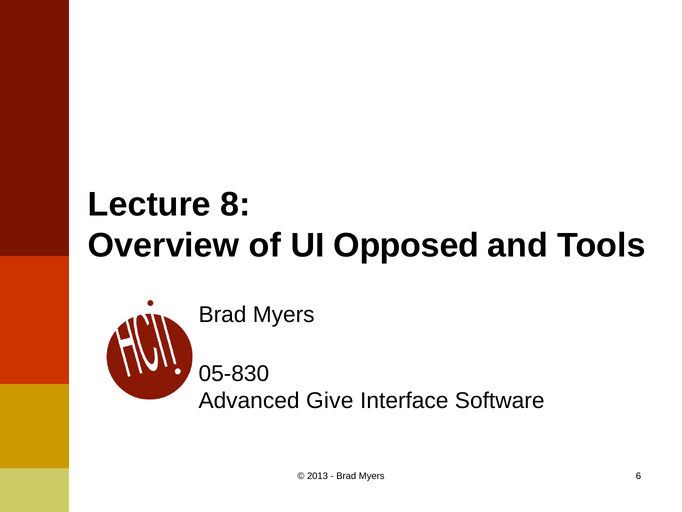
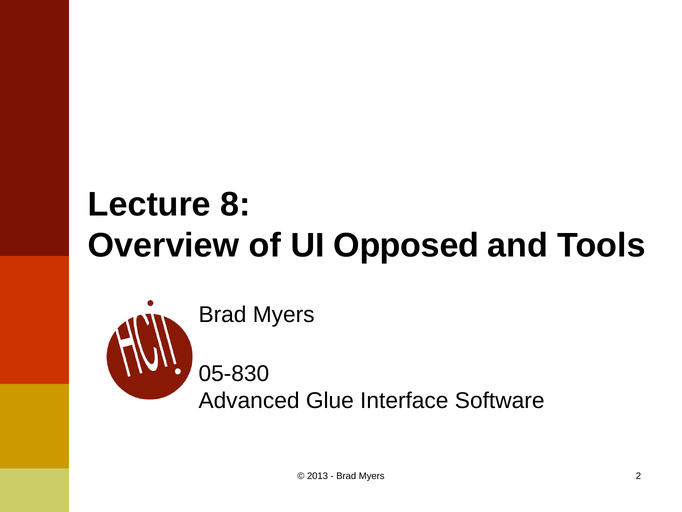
Give: Give -> Glue (330, 401)
6: 6 -> 2 (638, 476)
